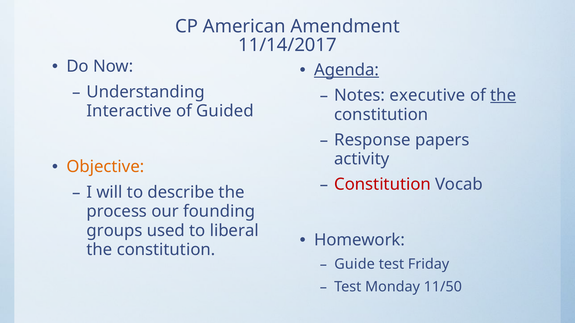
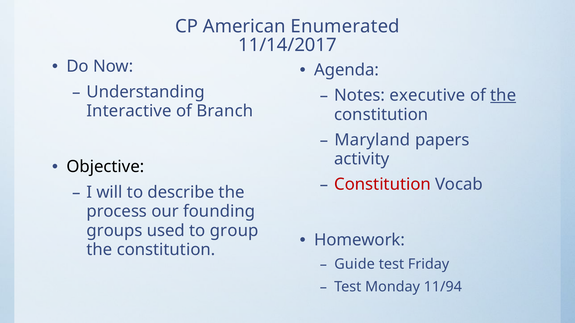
Amendment: Amendment -> Enumerated (345, 26)
Agenda underline: present -> none (347, 70)
Guided: Guided -> Branch (225, 111)
Response: Response -> Maryland (372, 140)
Objective colour: orange -> black (105, 167)
liberal: liberal -> group (234, 231)
11/50: 11/50 -> 11/94 (443, 287)
